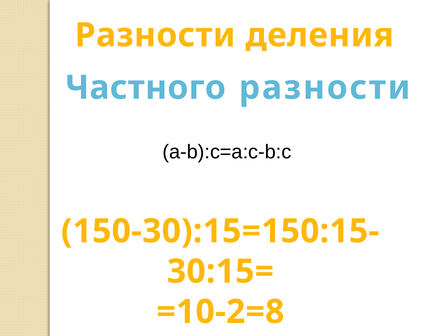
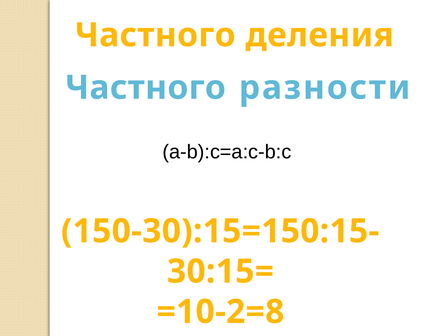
Разности: Разности -> Частного (155, 35)
